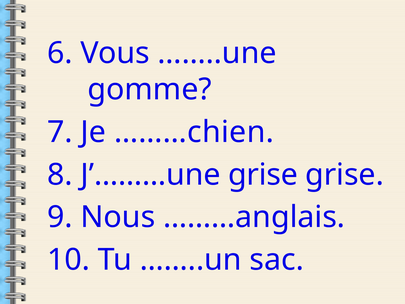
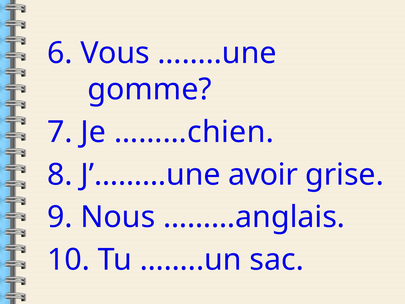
J’………une grise: grise -> avoir (263, 175)
